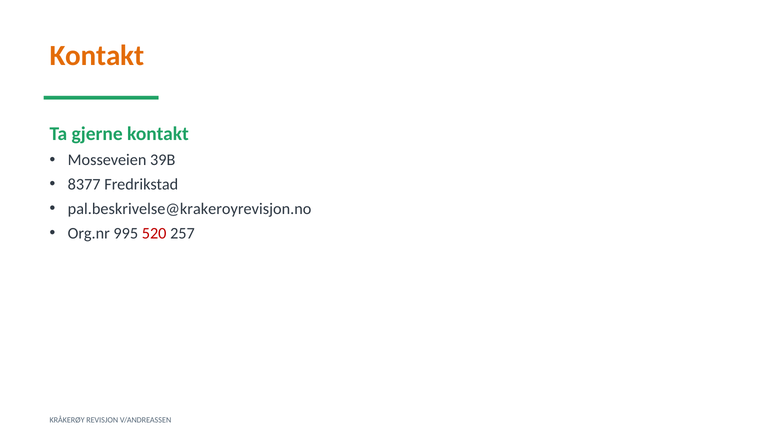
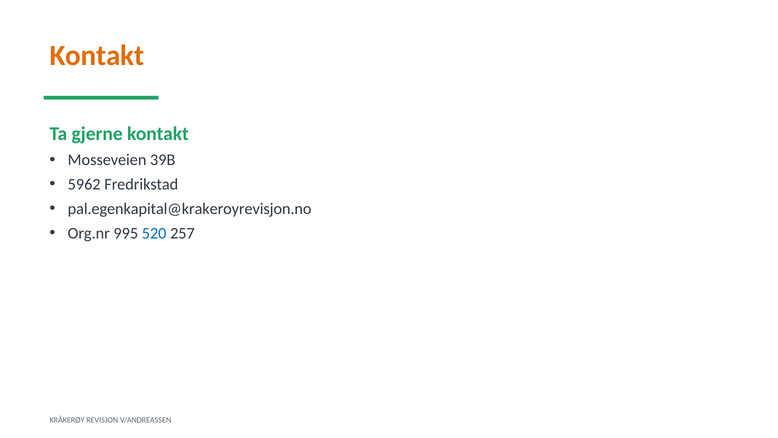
8377: 8377 -> 5962 (84, 184)
pal.beskrivelse@krakeroyrevisjon.no: pal.beskrivelse@krakeroyrevisjon.no -> pal.egenkapital@krakeroyrevisjon.no (190, 209)
520 colour: red -> blue (154, 233)
